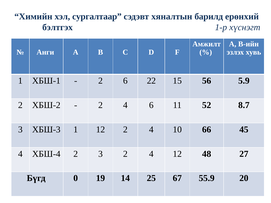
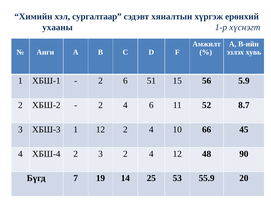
барилд: барилд -> хүргэж (209, 16)
бэлтгэх: бэлтгэх -> ухааны (57, 27)
22: 22 -> 51 (151, 81)
27: 27 -> 90 (244, 154)
0: 0 -> 7 (76, 178)
67: 67 -> 53 (177, 178)
